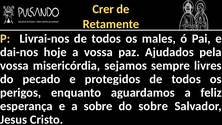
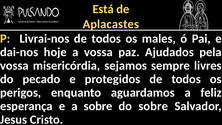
Crer: Crer -> Está (103, 9)
Retamente: Retamente -> Aplacastes (111, 24)
